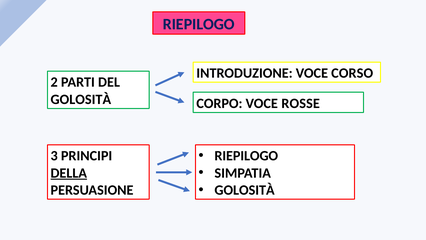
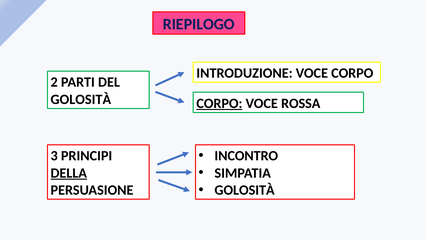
VOCE CORSO: CORSO -> CORPO (352, 73)
CORPO underline: none -> present (219, 103)
ROSSE: ROSSE -> ROSSA (301, 103)
RIEPILOGO: RIEPILOGO -> INCONTRO (246, 156)
